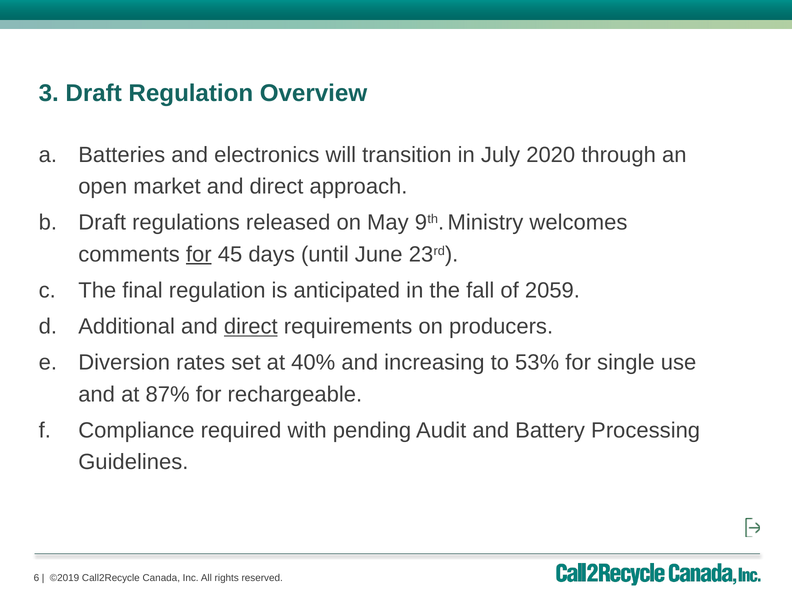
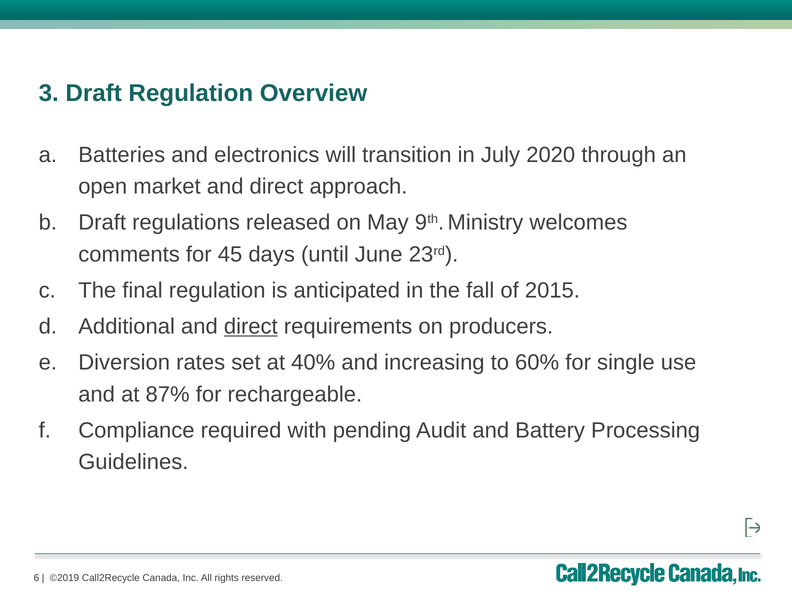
for underline: present -> none (199, 254)
2059: 2059 -> 2015 (552, 290)
53%: 53% -> 60% (537, 363)
